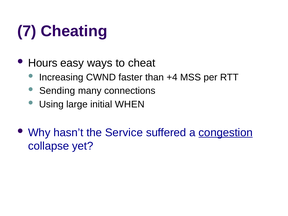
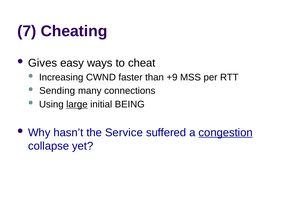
Hours: Hours -> Gives (43, 63)
+4: +4 -> +9 (172, 77)
large underline: none -> present (77, 104)
WHEN: WHEN -> BEING (130, 104)
